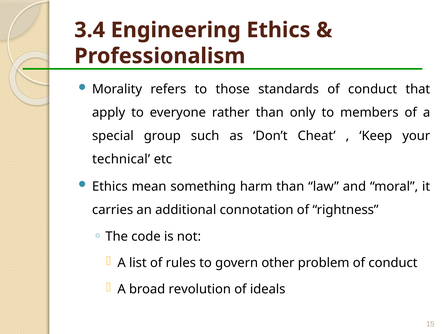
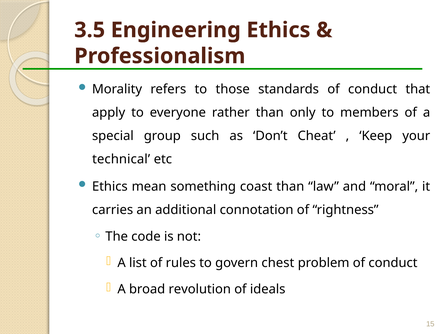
3.4: 3.4 -> 3.5 (90, 30)
harm: harm -> coast (256, 186)
other: other -> chest (278, 263)
